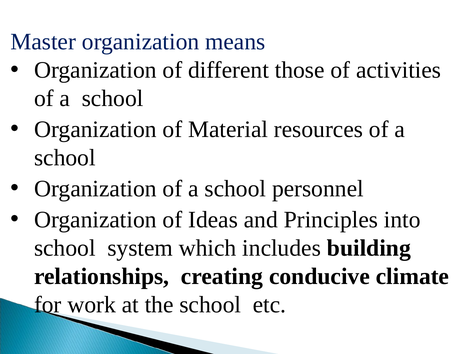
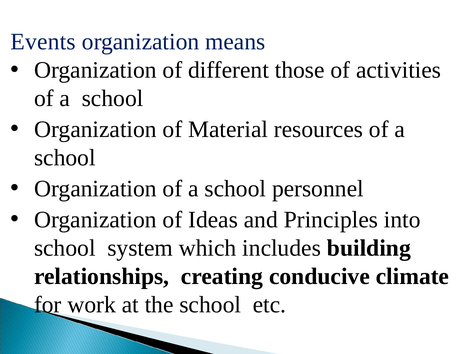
Master: Master -> Events (43, 42)
